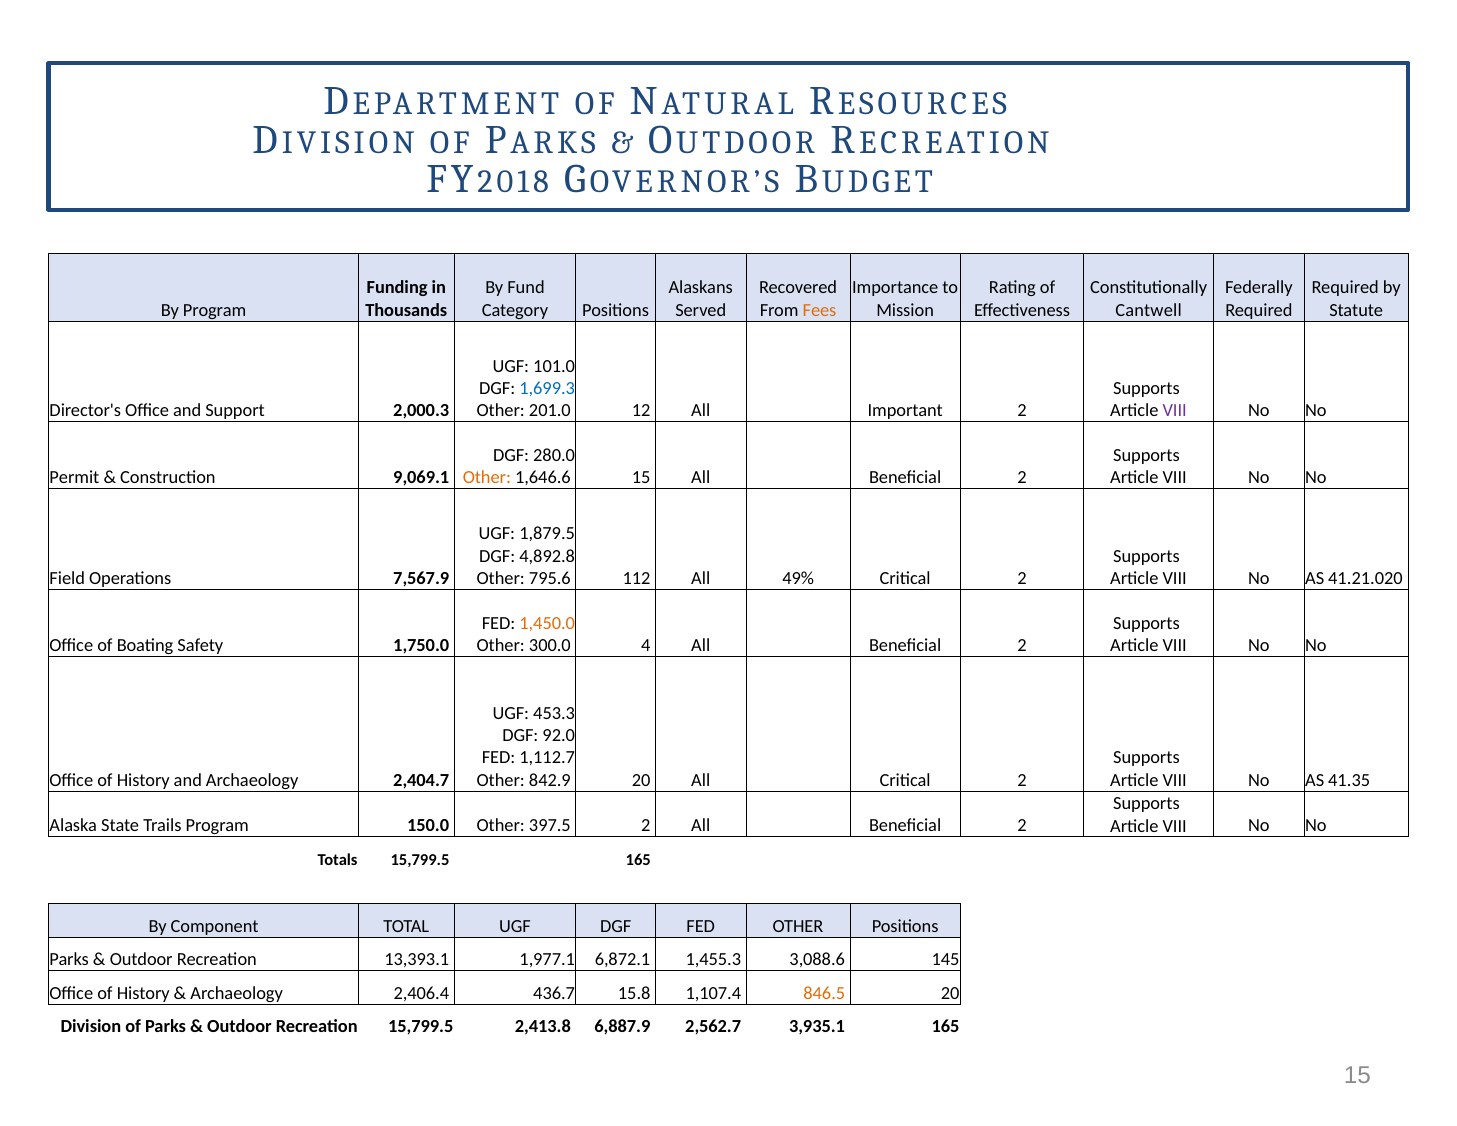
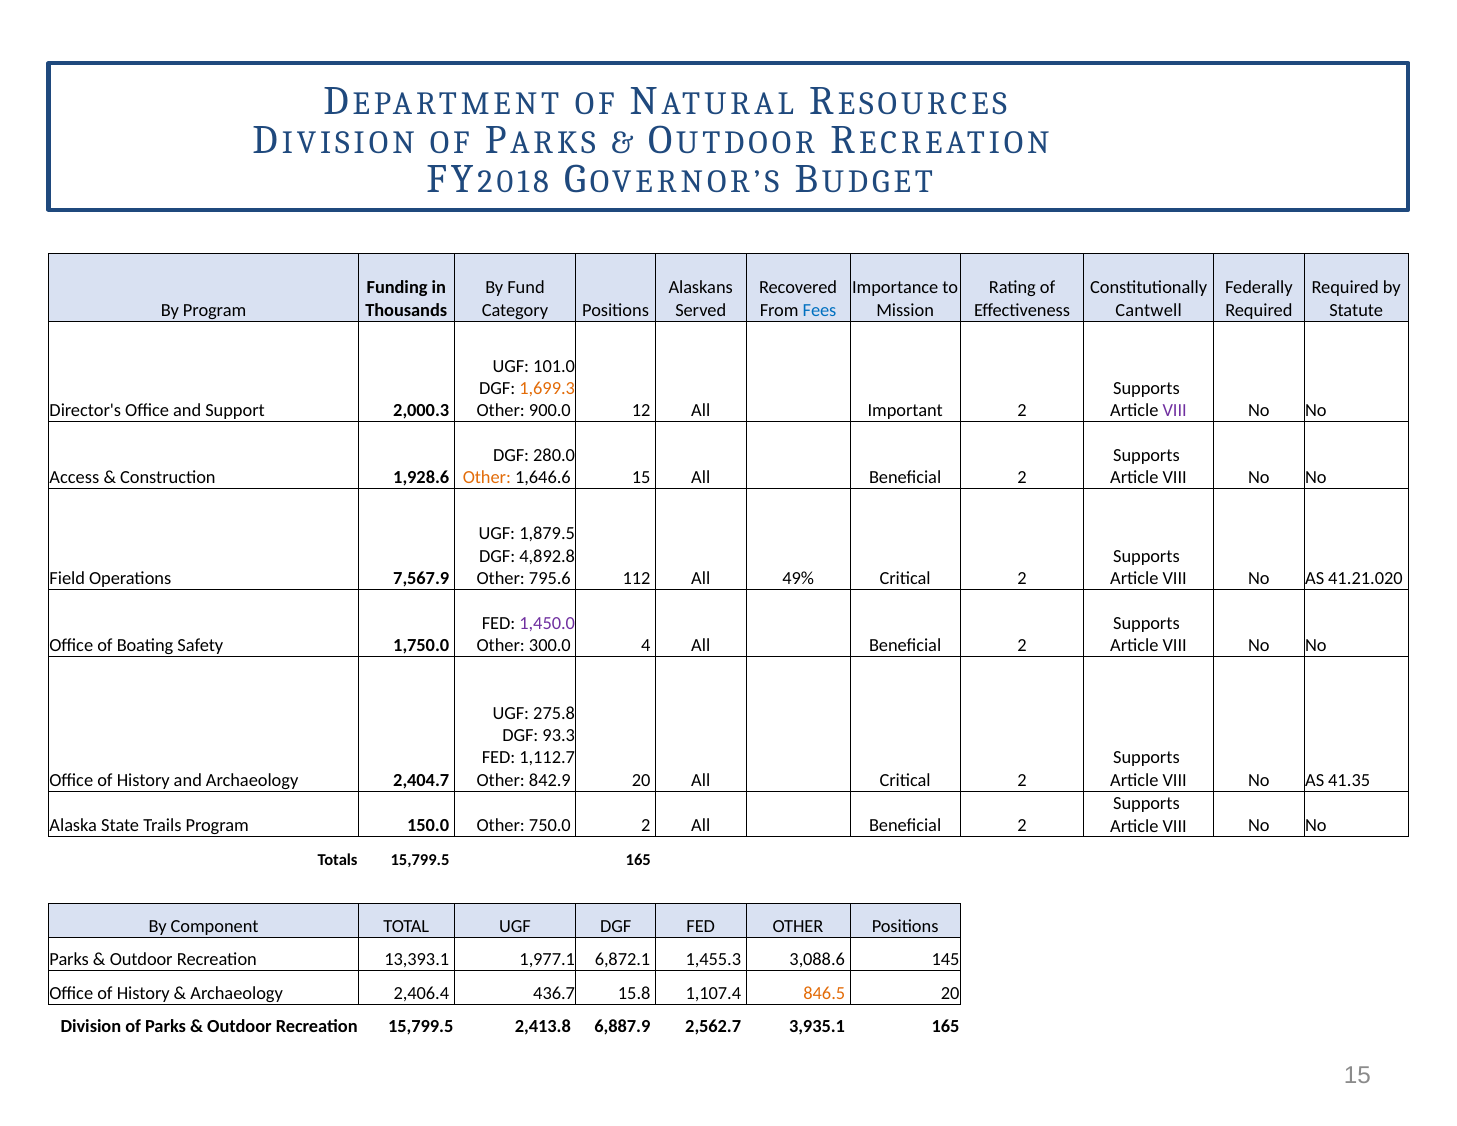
Fees colour: orange -> blue (820, 310)
1,699.3 colour: blue -> orange (547, 388)
201.0: 201.0 -> 900.0 (550, 411)
Permit: Permit -> Access (74, 478)
9,069.1: 9,069.1 -> 1,928.6 (421, 478)
1,450.0 colour: orange -> purple (547, 623)
453.3: 453.3 -> 275.8 (554, 713)
92.0: 92.0 -> 93.3 (559, 735)
397.5: 397.5 -> 750.0 (550, 826)
